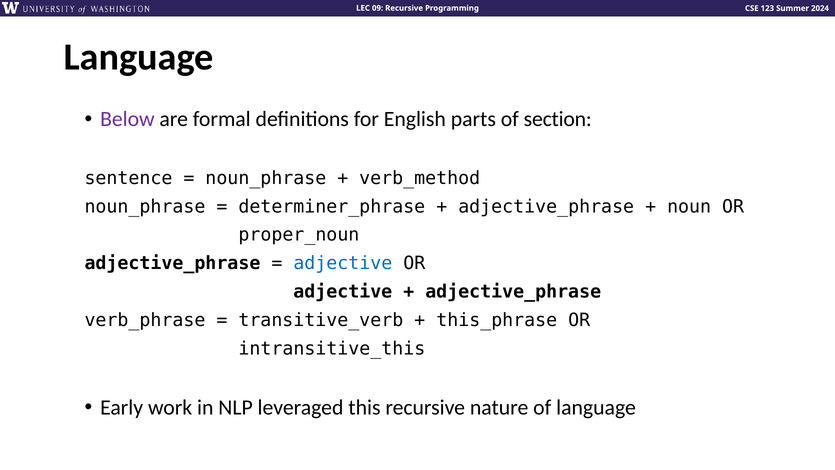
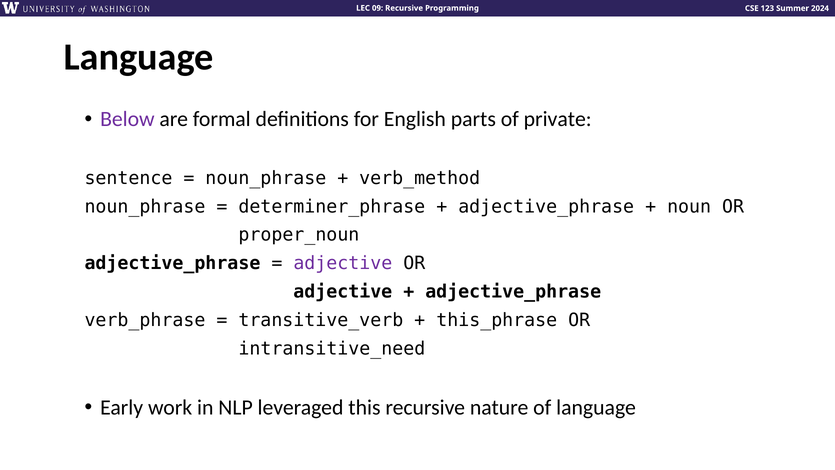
section: section -> private (558, 119)
adjective colour: blue -> purple (343, 263)
intransitive_this: intransitive_this -> intransitive_need (332, 348)
